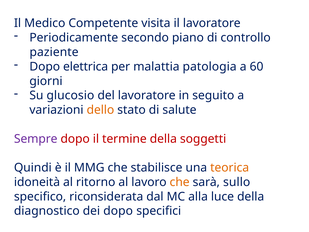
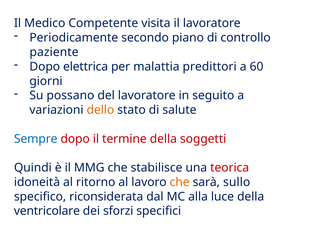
patologia: patologia -> predittori (210, 67)
glucosio: glucosio -> possano (70, 95)
Sempre colour: purple -> blue (36, 139)
teorica colour: orange -> red (230, 168)
diagnostico: diagnostico -> ventricolare (47, 211)
dei dopo: dopo -> sforzi (118, 211)
